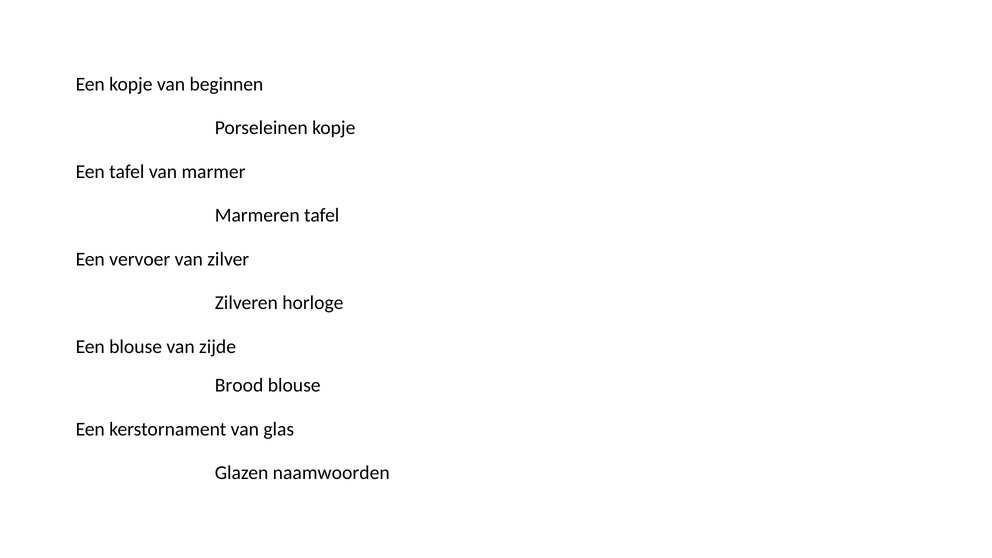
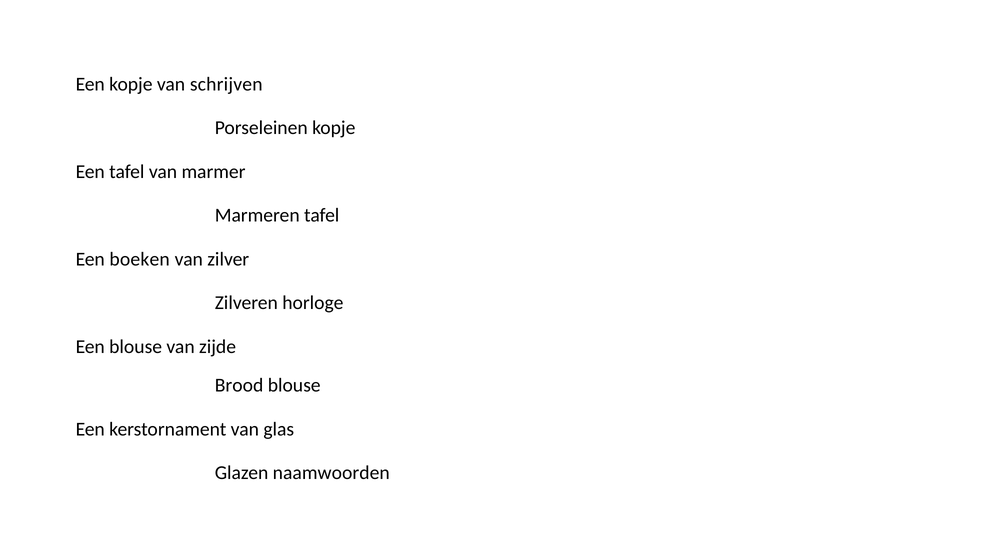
beginnen: beginnen -> schrijven (226, 84)
vervoer: vervoer -> boeken (140, 259)
